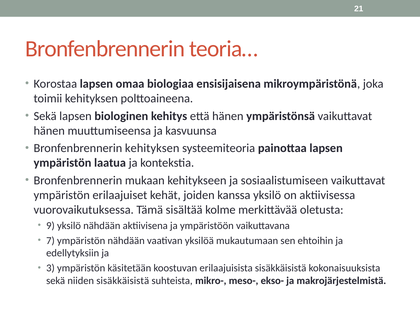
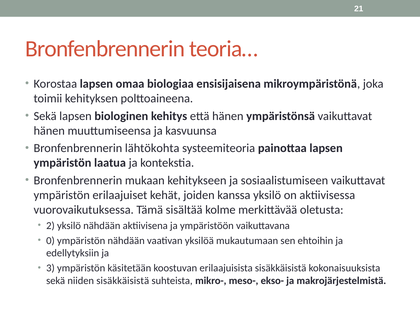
Bronfenbrennerin kehityksen: kehityksen -> lähtökohta (152, 148)
9: 9 -> 2 (50, 226)
7: 7 -> 0 (50, 241)
